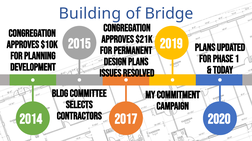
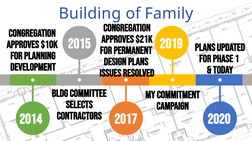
Bridge: Bridge -> Family (169, 14)
